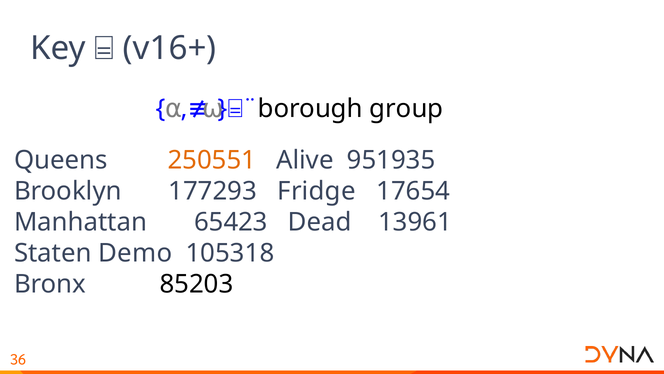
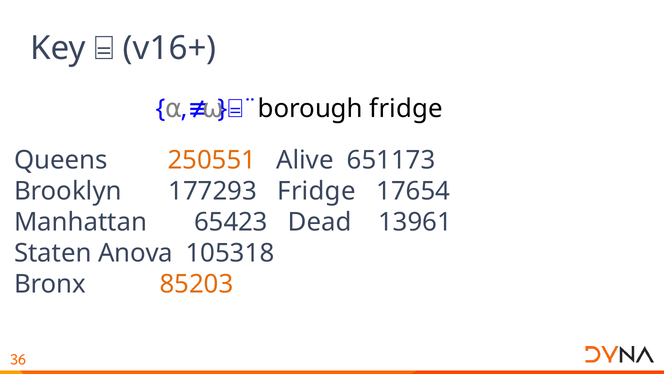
group: group -> fridge (406, 109)
951935: 951935 -> 651173 (391, 160)
Demo: Demo -> Anova (136, 253)
85203 colour: black -> orange (196, 284)
